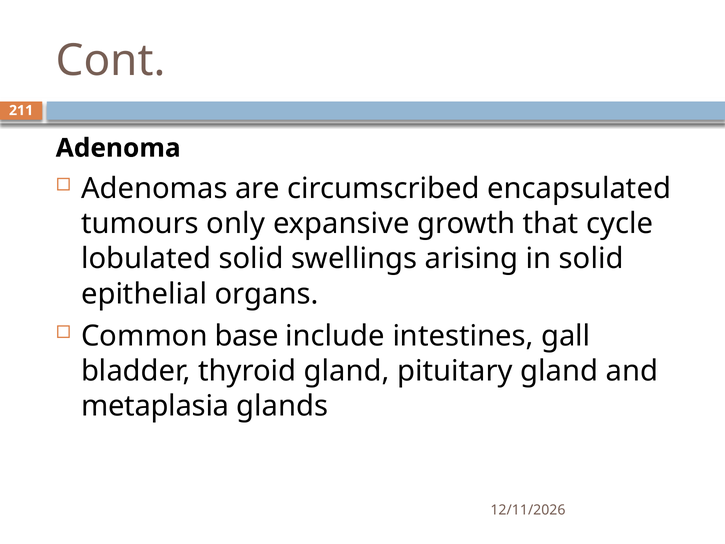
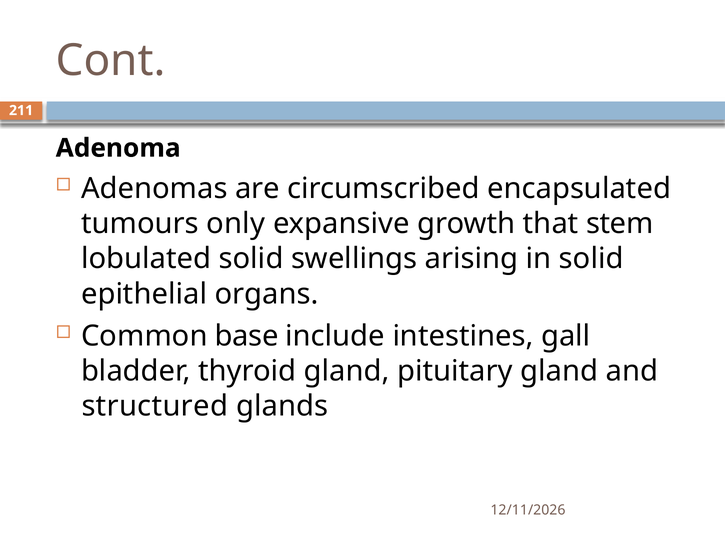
cycle: cycle -> stem (620, 224)
metaplasia: metaplasia -> structured (155, 406)
